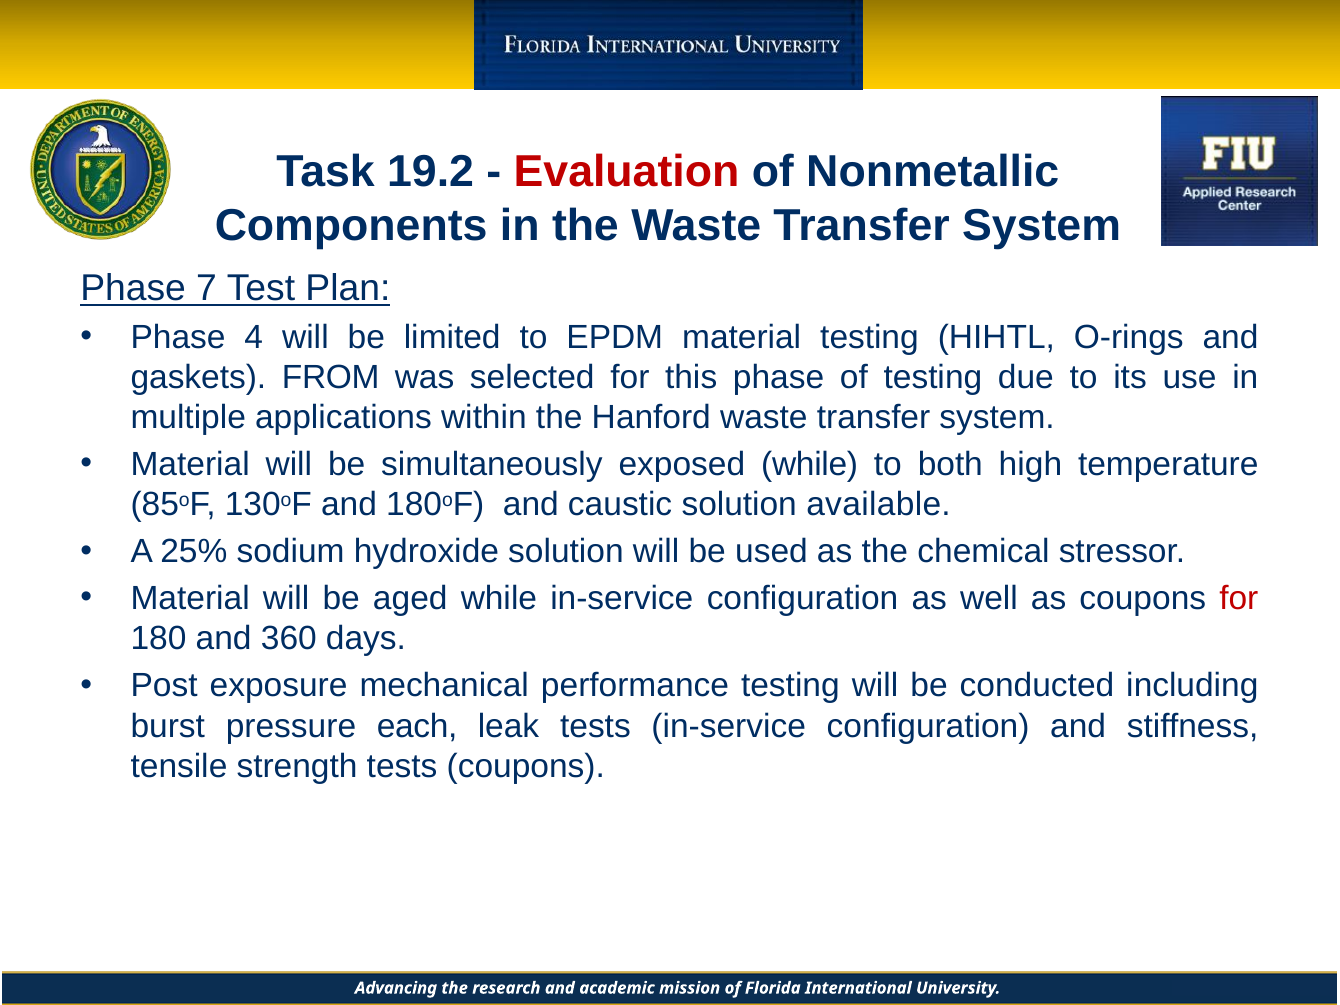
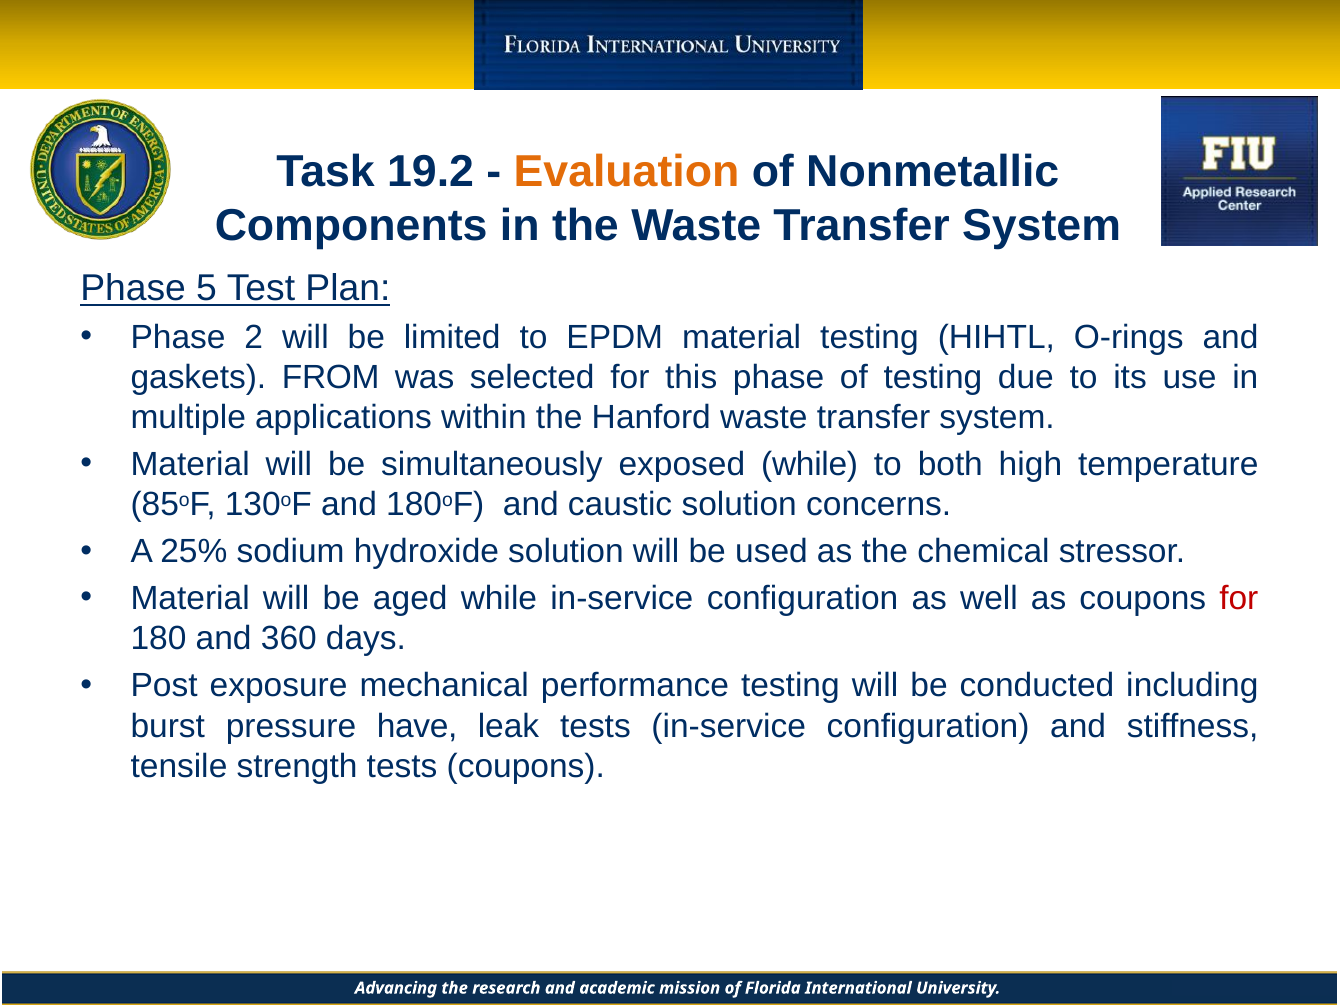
Evaluation colour: red -> orange (626, 172)
7: 7 -> 5 (207, 289)
4: 4 -> 2 (254, 337)
available: available -> concerns (879, 505)
each: each -> have (417, 726)
